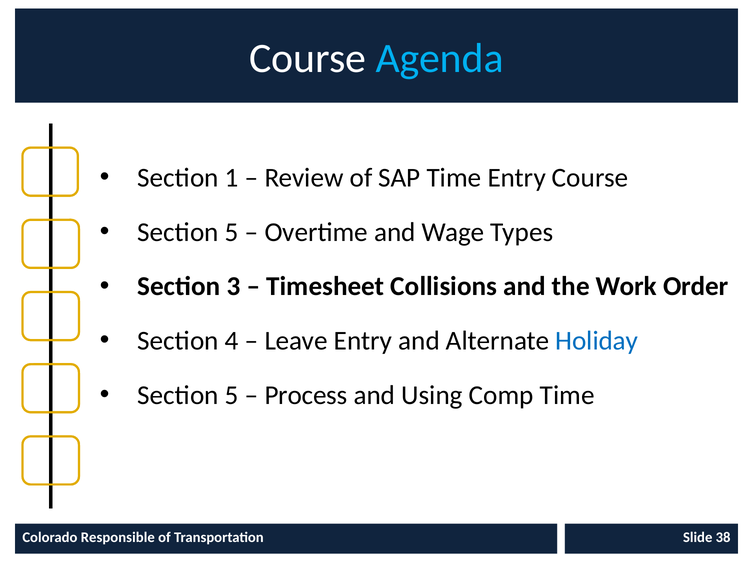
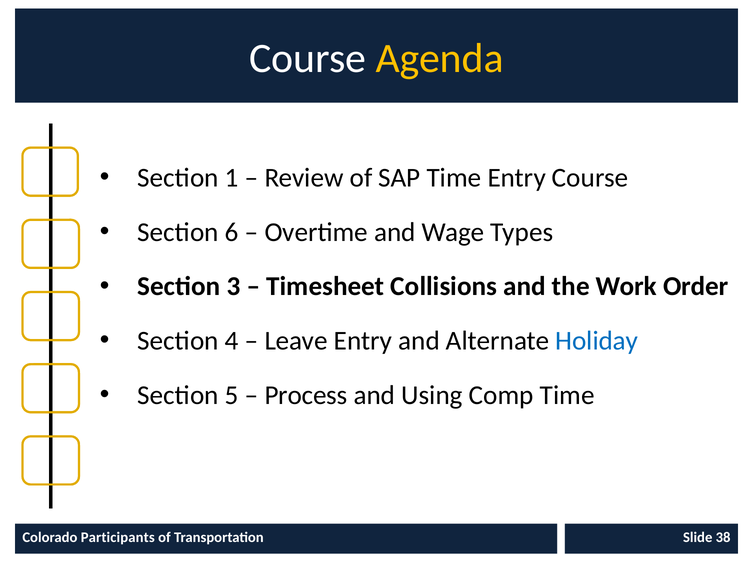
Agenda colour: light blue -> yellow (440, 58)
5: 5 -> 6 (232, 232)
Responsible: Responsible -> Participants (118, 537)
